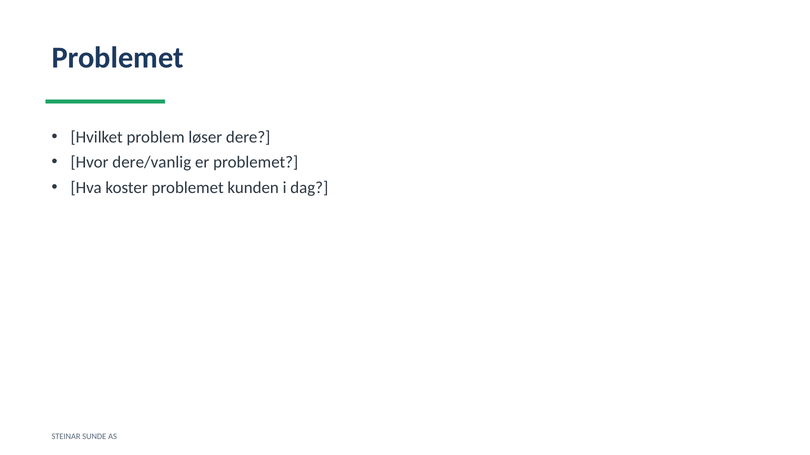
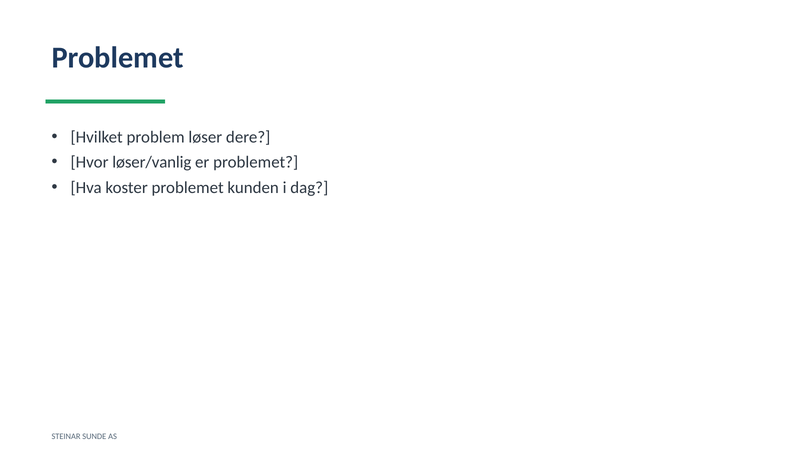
dere/vanlig: dere/vanlig -> løser/vanlig (152, 163)
